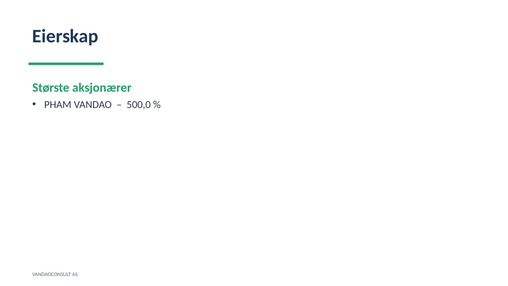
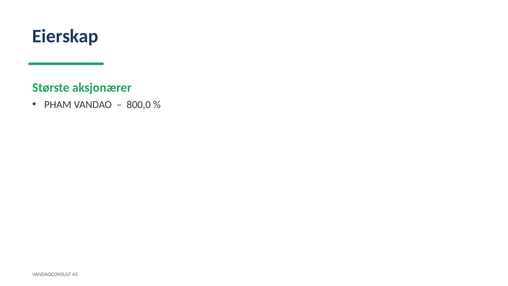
500,0: 500,0 -> 800,0 (139, 104)
